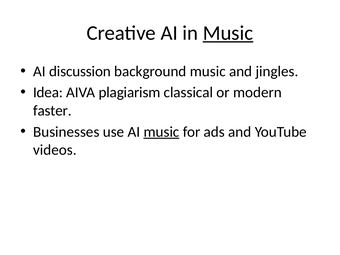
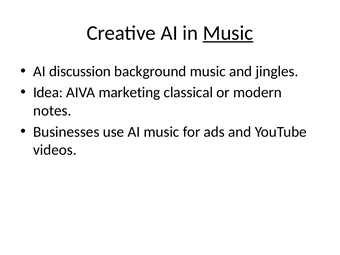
plagiarism: plagiarism -> marketing (129, 92)
faster: faster -> notes (52, 111)
music underline: present -> none (161, 132)
